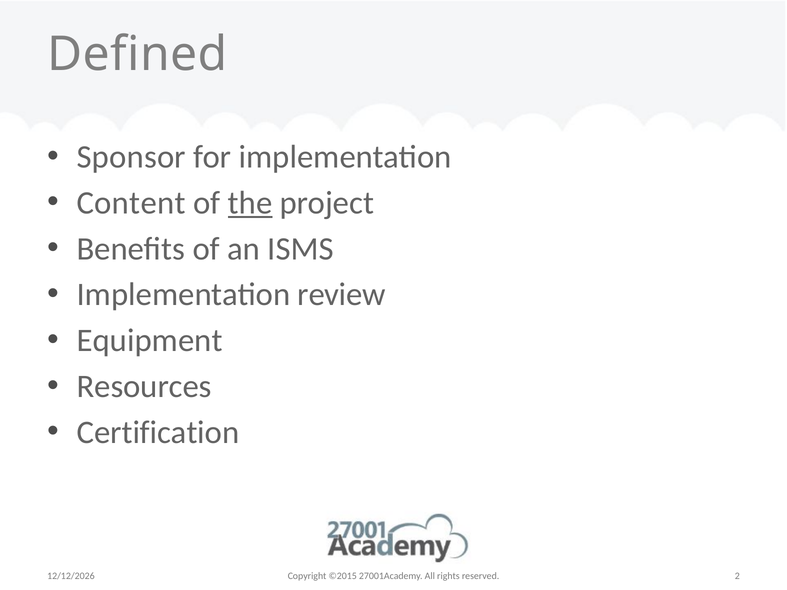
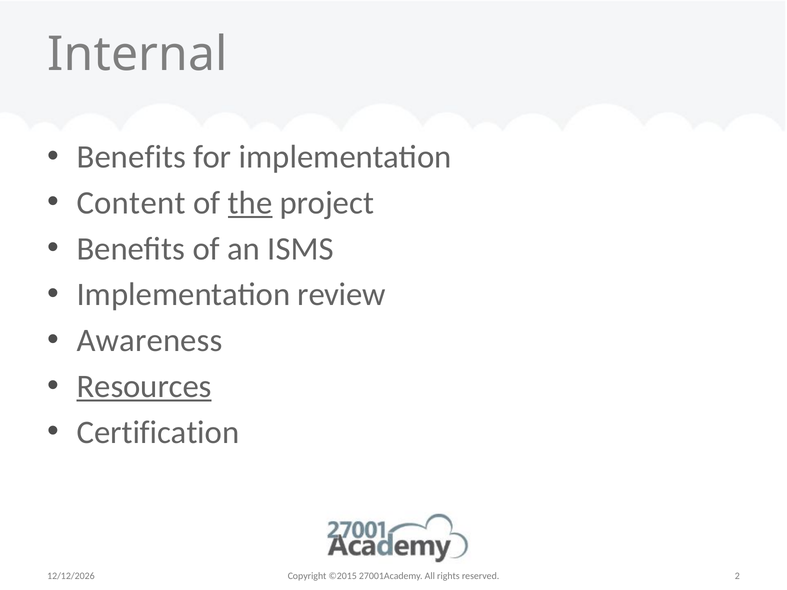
Defined: Defined -> Internal (137, 54)
Sponsor: Sponsor -> Benefits (131, 157)
Equipment: Equipment -> Awareness (150, 341)
Resources underline: none -> present (144, 387)
